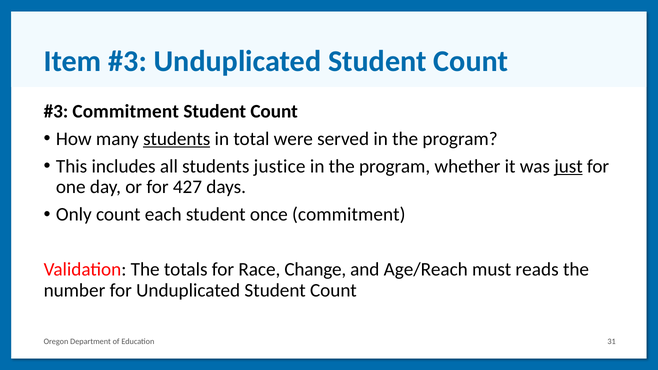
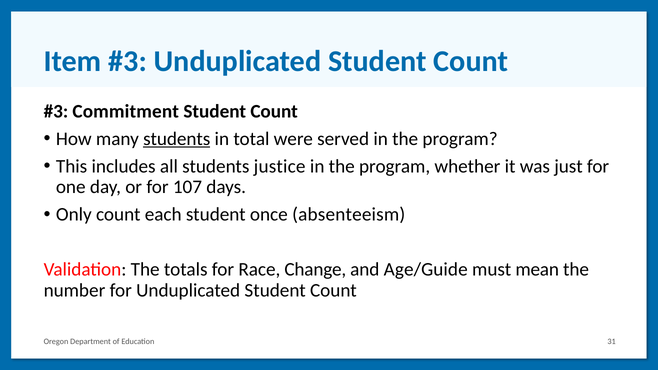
just underline: present -> none (569, 166)
427: 427 -> 107 (187, 187)
once commitment: commitment -> absenteeism (349, 215)
Age/Reach: Age/Reach -> Age/Guide (426, 270)
reads: reads -> mean (537, 270)
